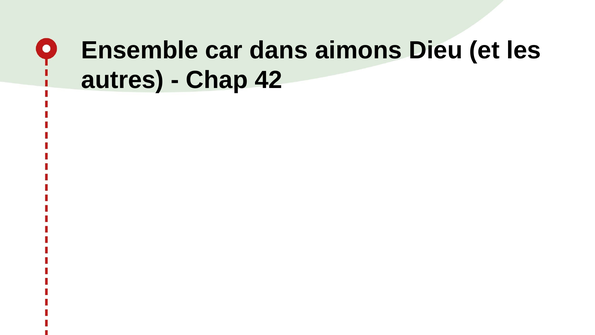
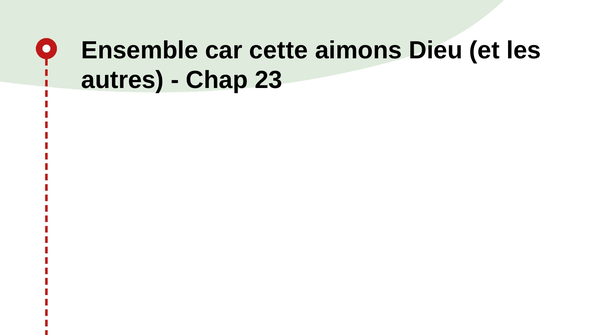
dans: dans -> cette (279, 50)
42: 42 -> 23 (268, 80)
